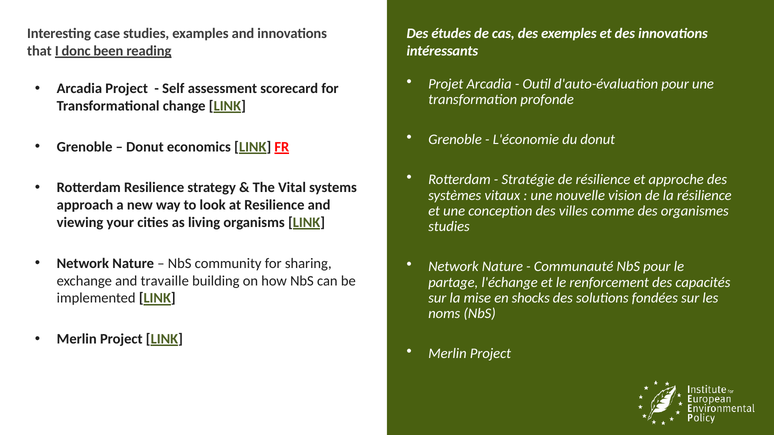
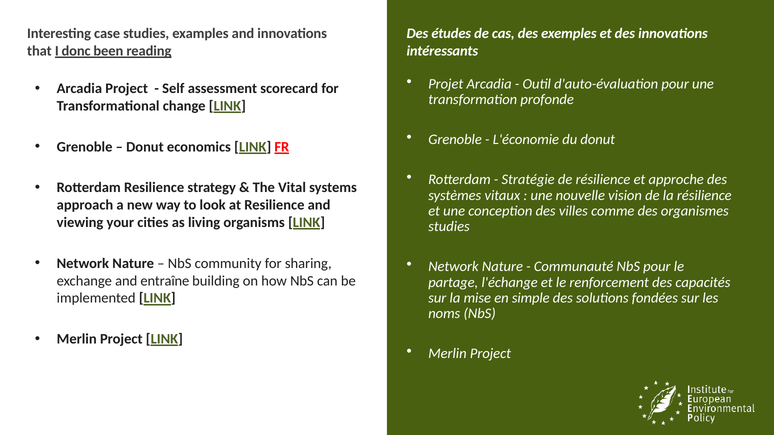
travaille: travaille -> entraîne (165, 281)
shocks: shocks -> simple (531, 298)
